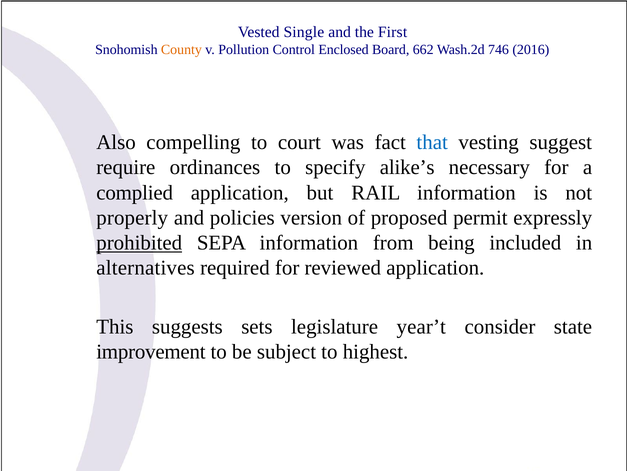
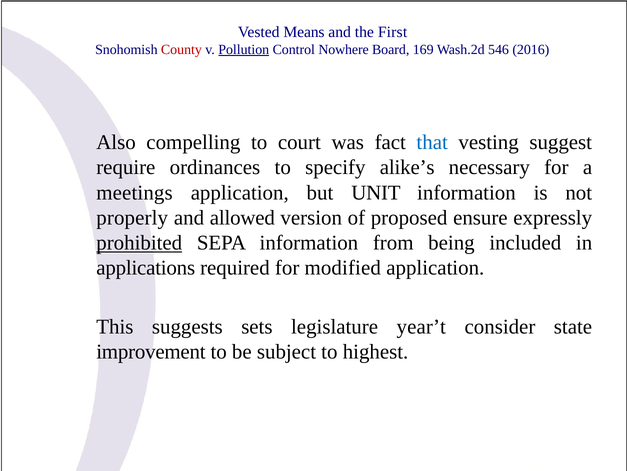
Single: Single -> Means (304, 32)
County colour: orange -> red (181, 50)
Pollution underline: none -> present (244, 50)
Enclosed: Enclosed -> Nowhere (344, 50)
662: 662 -> 169 (423, 50)
746: 746 -> 546 (499, 50)
complied: complied -> meetings (135, 192)
RAIL: RAIL -> UNIT (376, 192)
policies: policies -> allowed (242, 217)
permit: permit -> ensure (480, 217)
alternatives: alternatives -> applications (146, 268)
reviewed: reviewed -> modified (343, 268)
